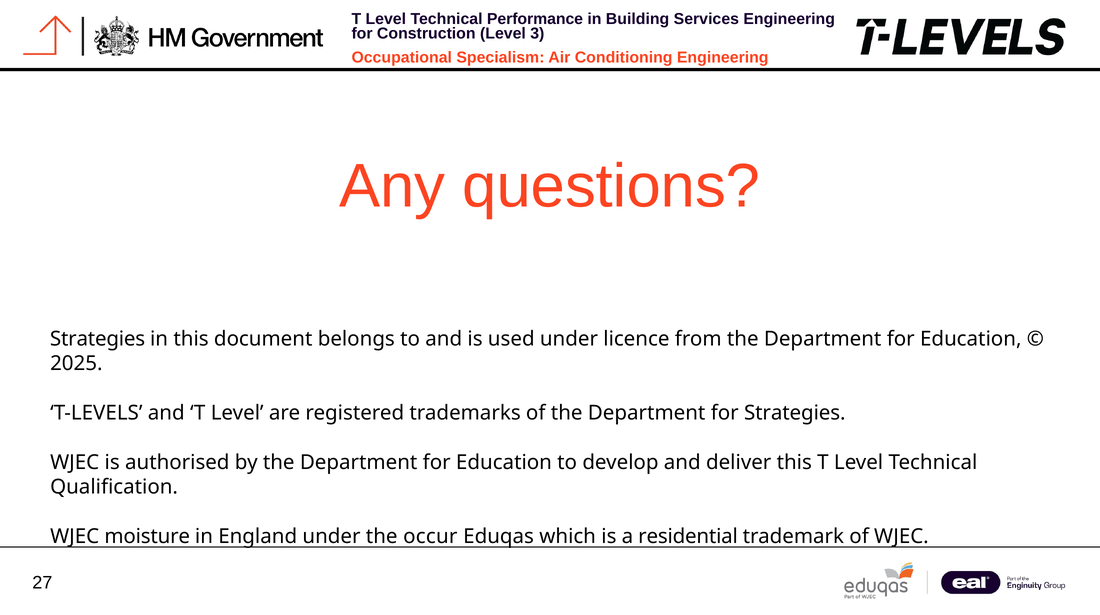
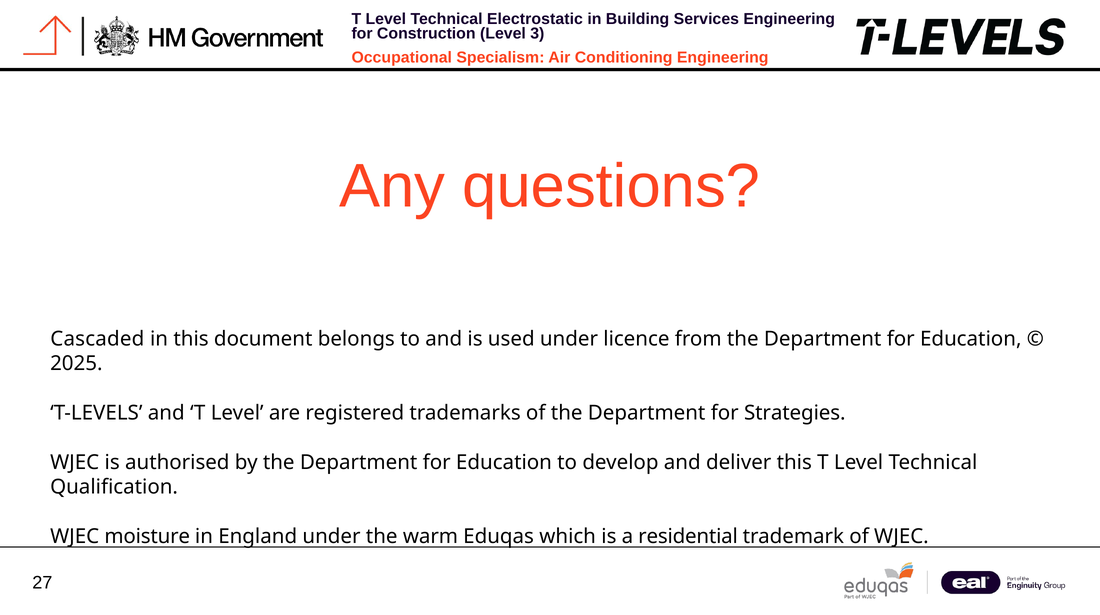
Performance: Performance -> Electrostatic (535, 19)
Strategies: Strategies -> Cascaded (97, 339)
occur: occur -> warm (430, 536)
